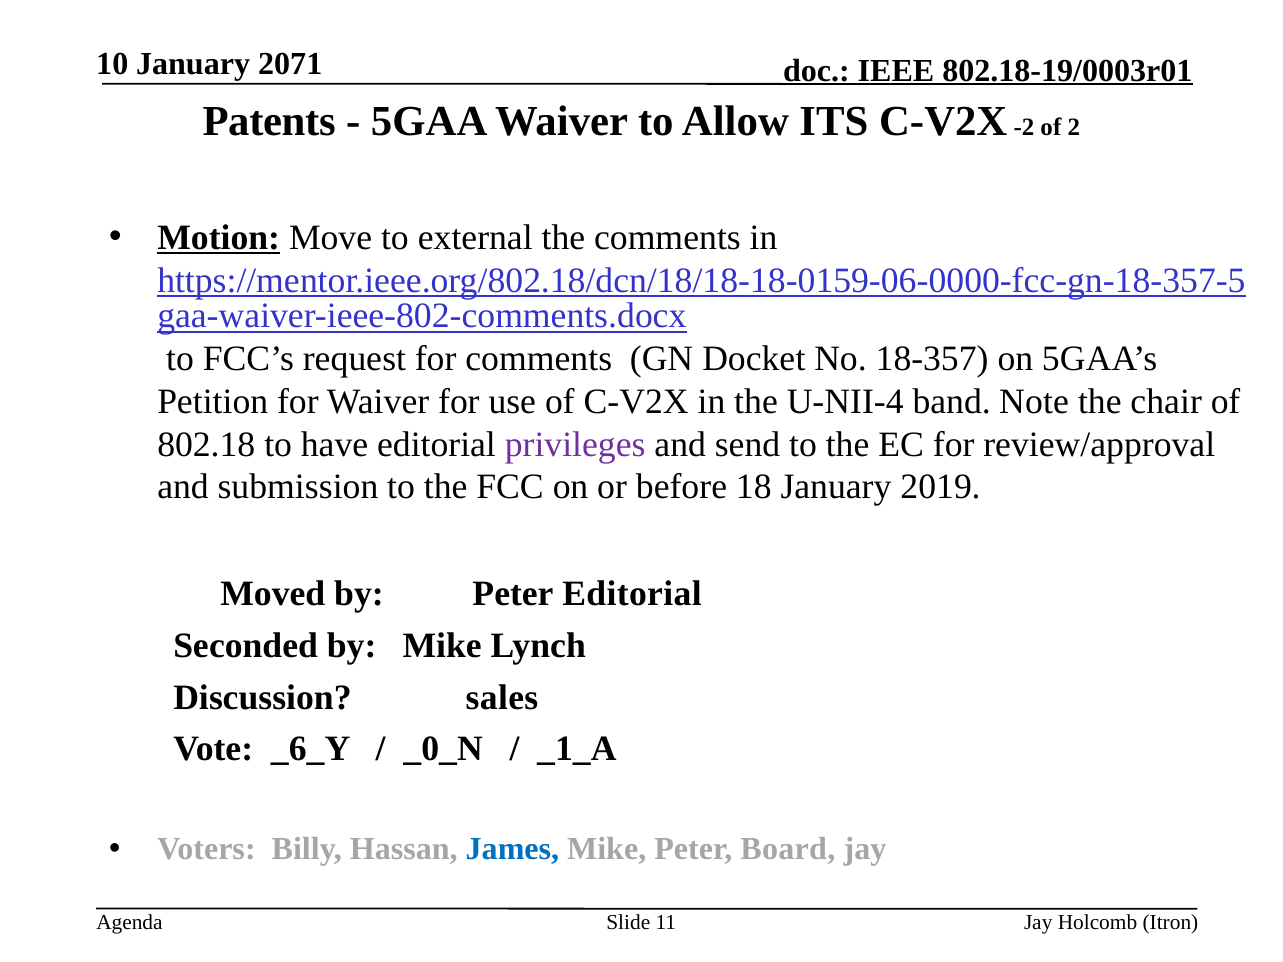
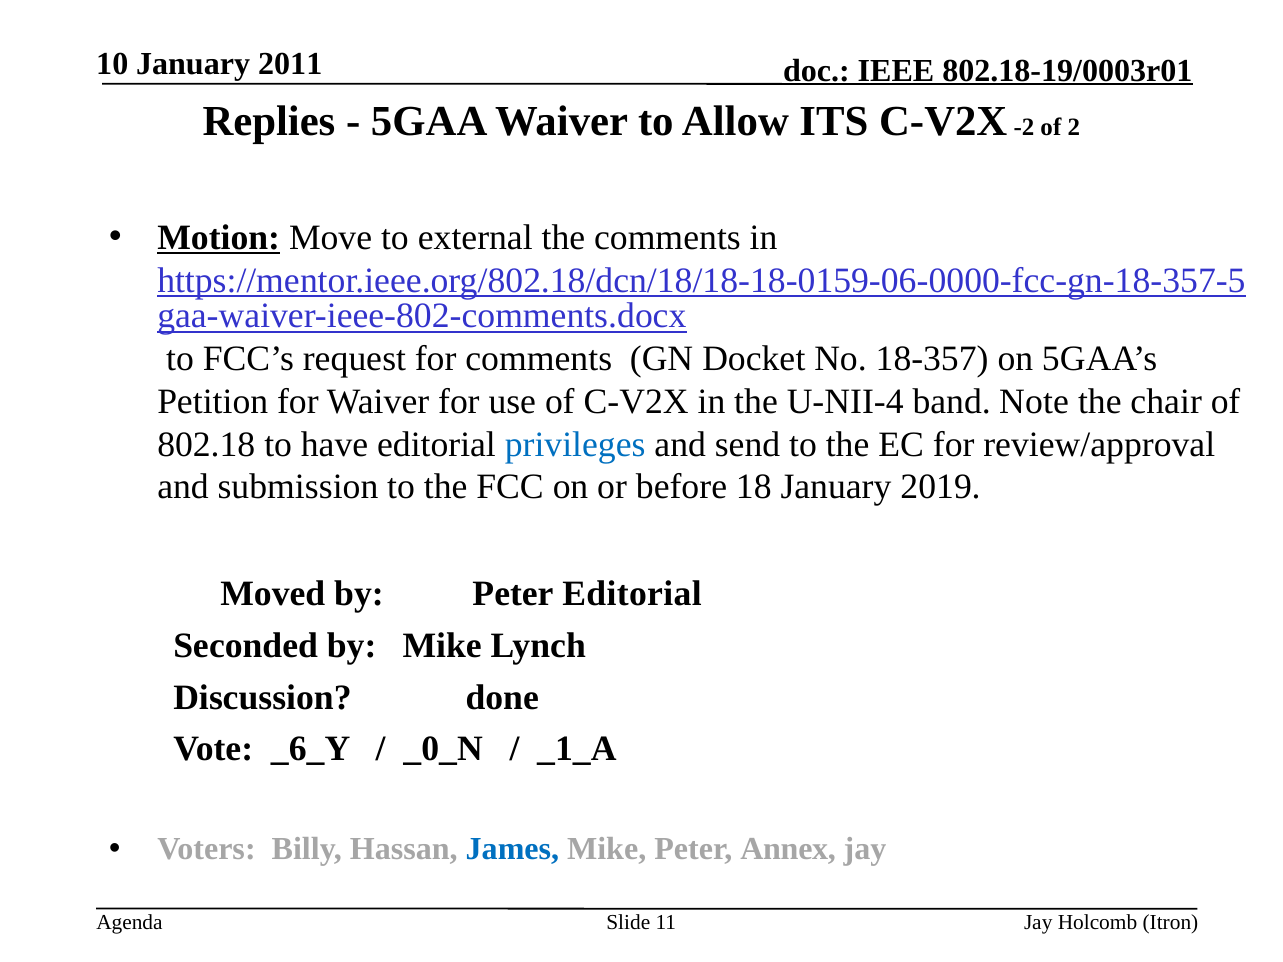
2071: 2071 -> 2011 (290, 64)
Patents: Patents -> Replies (269, 121)
privileges colour: purple -> blue (575, 445)
sales: sales -> done (502, 698)
Board: Board -> Annex (788, 850)
